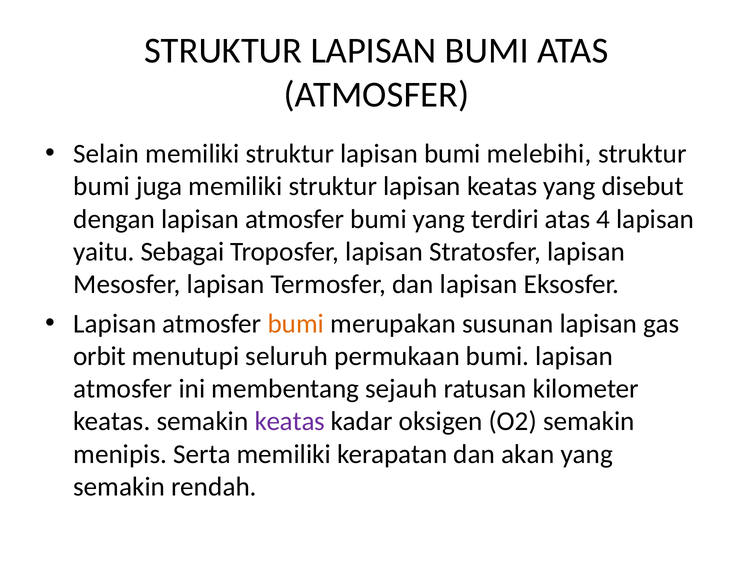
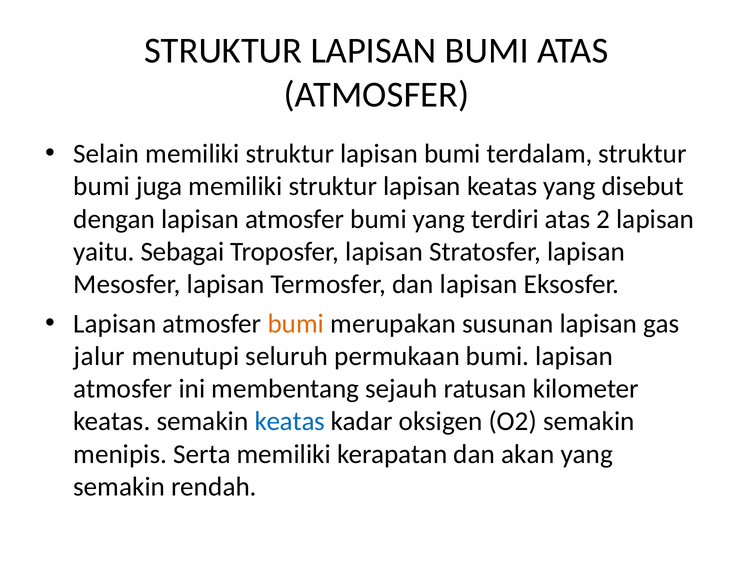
melebihi: melebihi -> terdalam (539, 154)
4: 4 -> 2 (603, 219)
orbit: orbit -> jalur (99, 356)
keatas colour: purple -> blue (290, 421)
